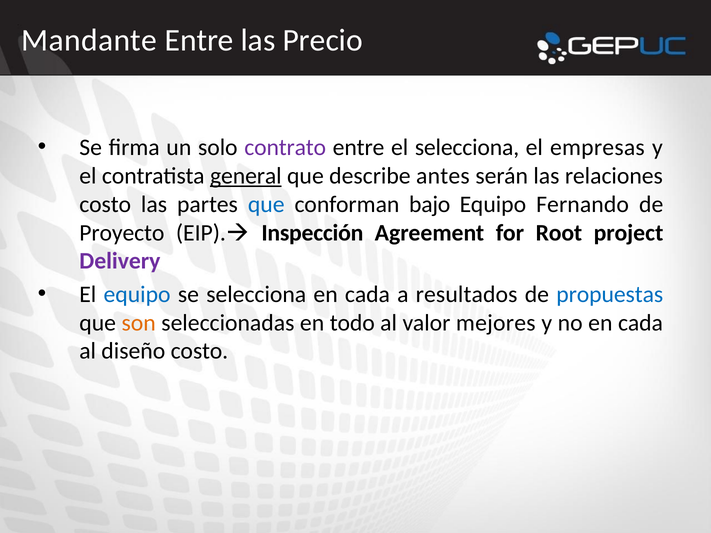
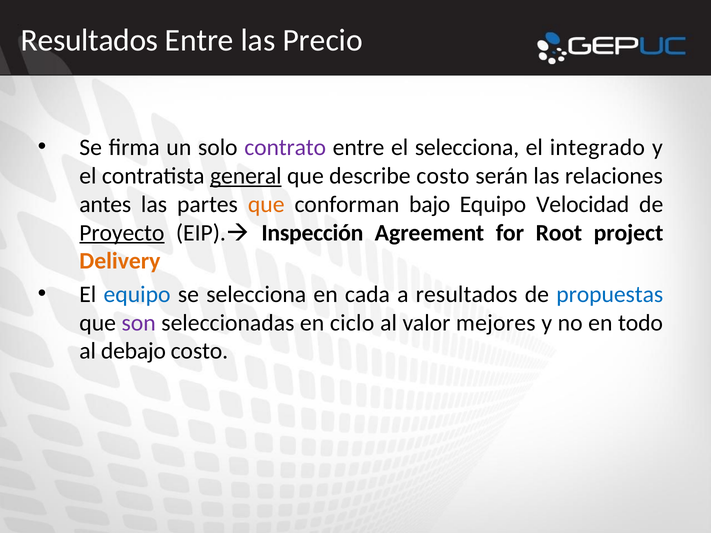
Mandante: Mandante -> Resultados (90, 40)
empresas: empresas -> integrado (597, 148)
describe antes: antes -> costo (443, 176)
costo: costo -> antes (105, 204)
que colour: blue -> orange (266, 204)
Fernando: Fernando -> Velocidad (583, 204)
Proyecto underline: none -> present (122, 233)
Delivery colour: purple -> orange (120, 261)
son colour: orange -> purple (139, 323)
todo: todo -> ciclo (352, 323)
no en cada: cada -> todo (641, 323)
diseño: diseño -> debajo (133, 351)
